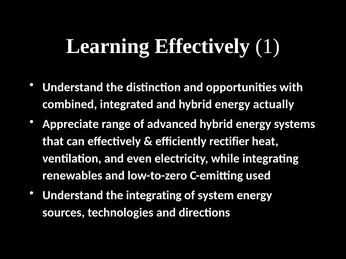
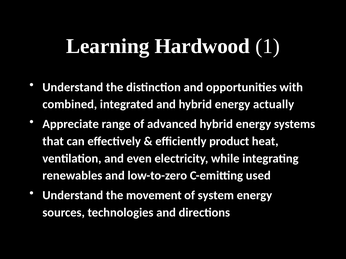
Learning Effectively: Effectively -> Hardwood (202, 46)
rectifier: rectifier -> product (229, 141)
the integrating: integrating -> movement (154, 196)
